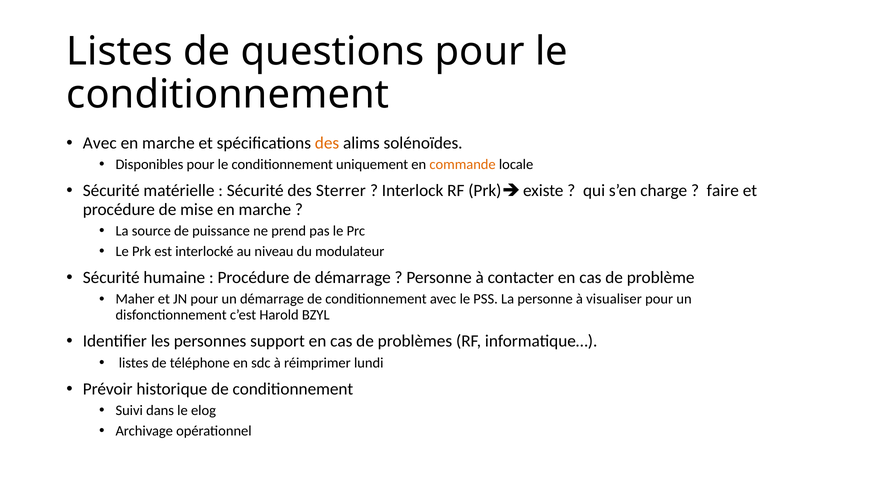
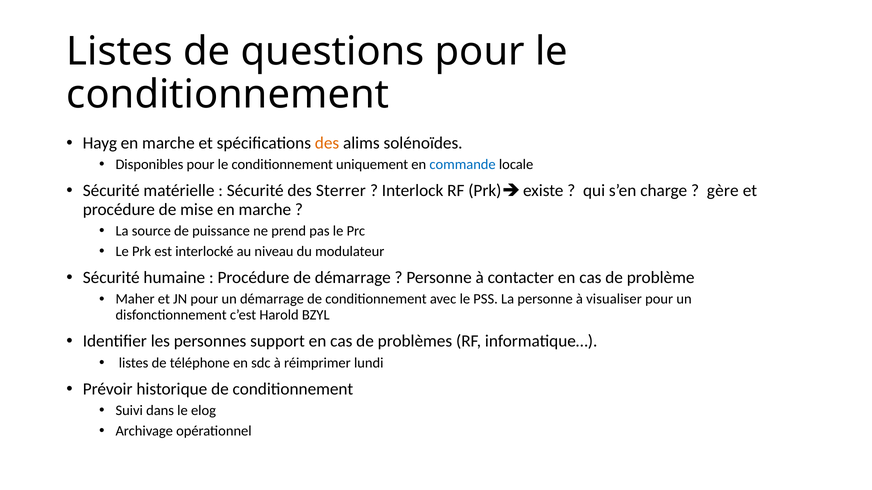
Avec: Avec -> Hayg (100, 143)
commande colour: orange -> blue (463, 165)
faire: faire -> gère (723, 191)
